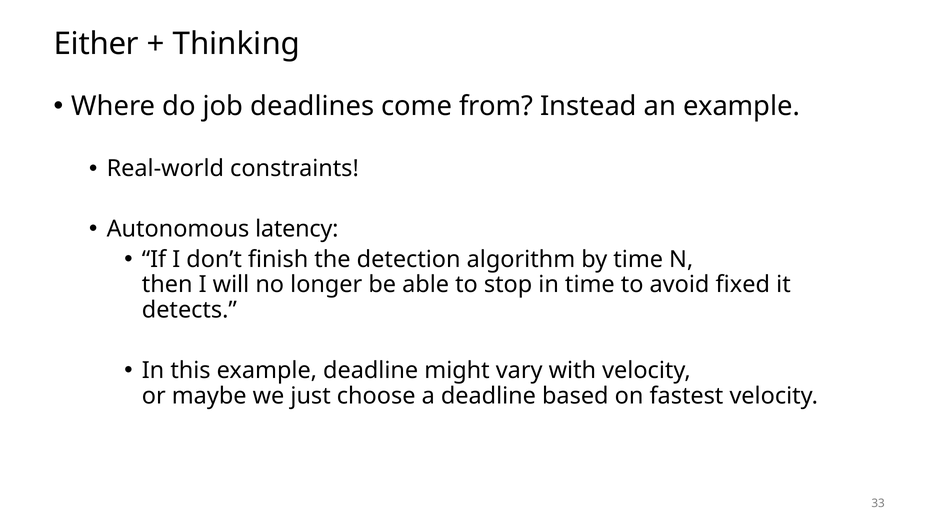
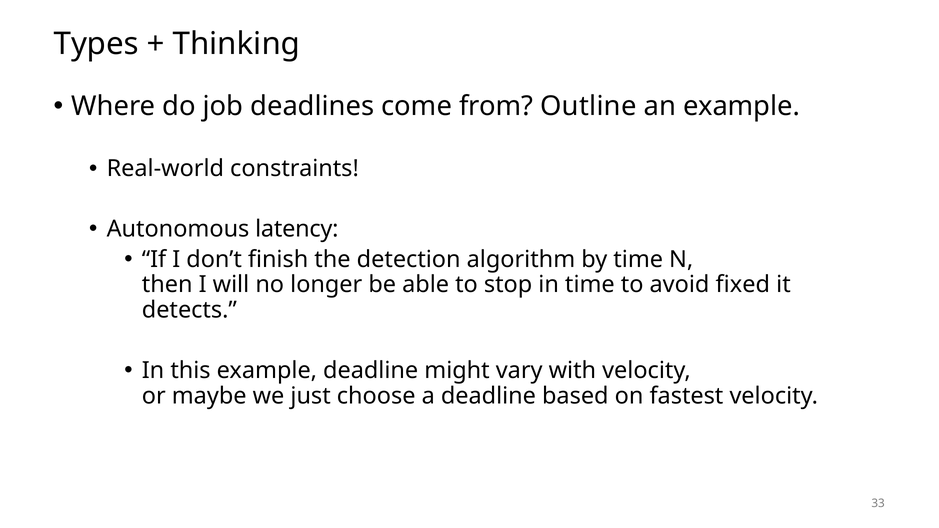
Either: Either -> Types (96, 44)
Instead: Instead -> Outline (588, 106)
